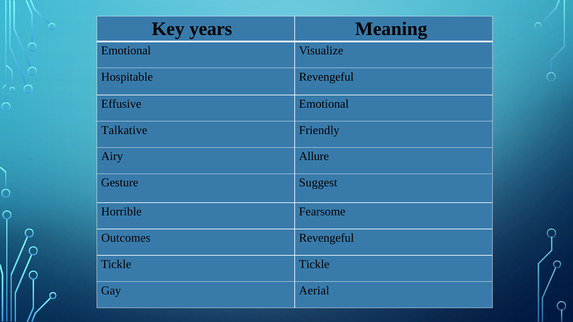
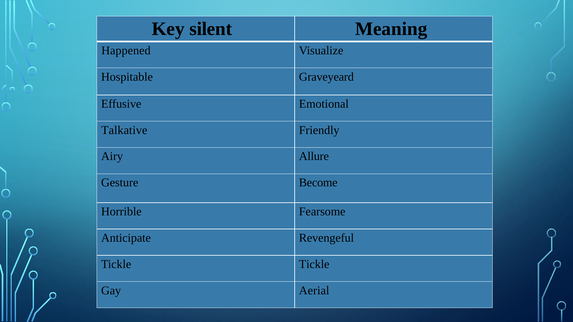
years: years -> silent (211, 29)
Emotional: Emotional -> Happened (126, 51)
Hospitable Revengeful: Revengeful -> Graveyeard (326, 77)
Suggest: Suggest -> Become (318, 183)
Outcomes: Outcomes -> Anticipate (126, 238)
